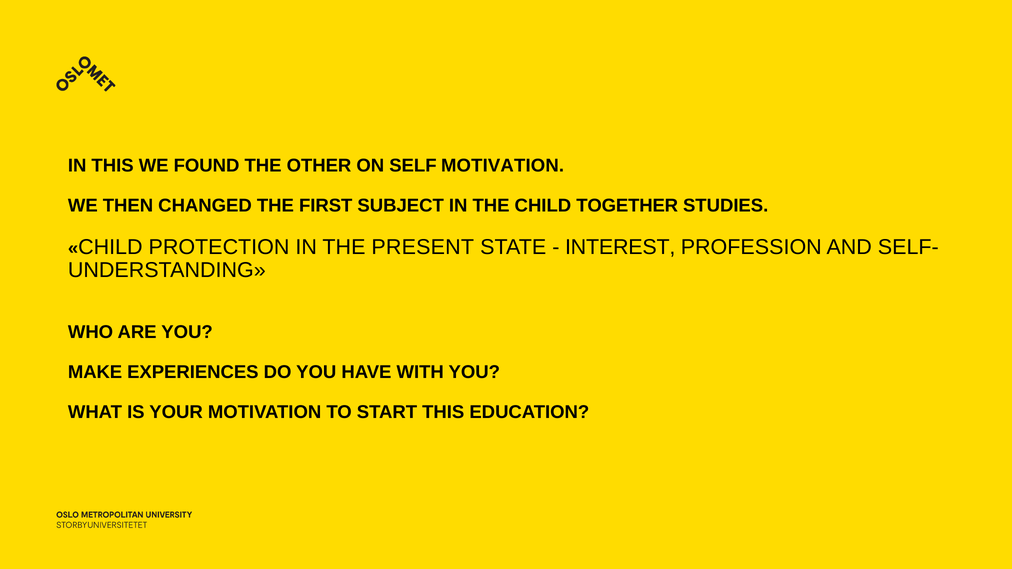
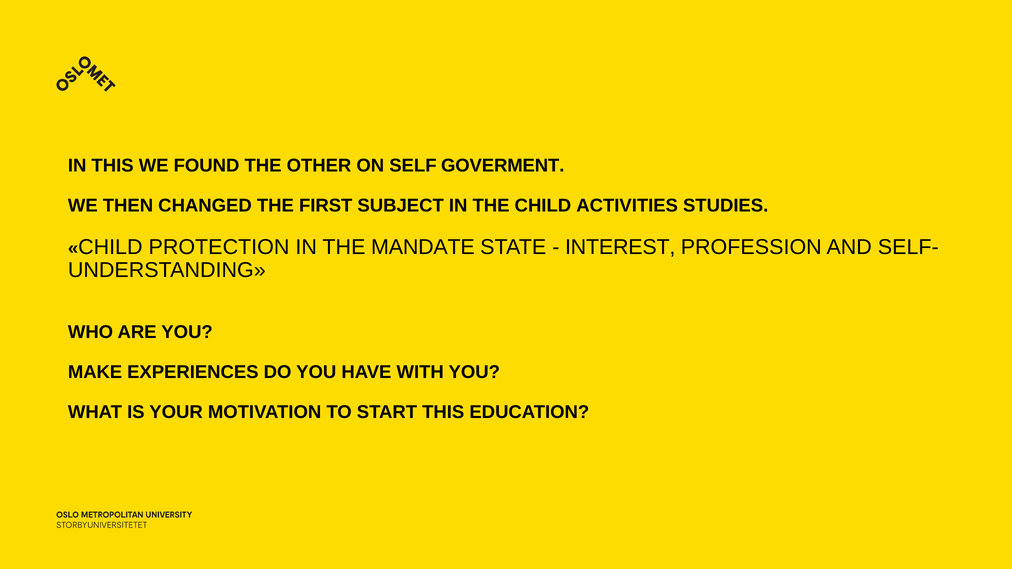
SELF MOTIVATION: MOTIVATION -> GOVERMENT (503, 166)
TOGETHER: TOGETHER -> ACTIVITIES (627, 206)
PRESENT: PRESENT -> MANDATE (423, 247)
